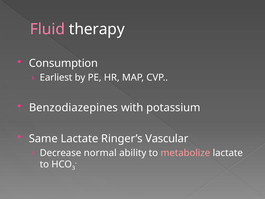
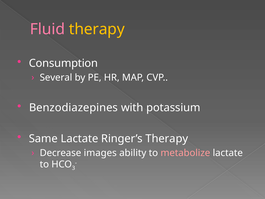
therapy colour: white -> yellow (97, 29)
Earliest: Earliest -> Several (56, 77)
Ringer’s Vascular: Vascular -> Therapy (167, 138)
normal: normal -> images (100, 153)
